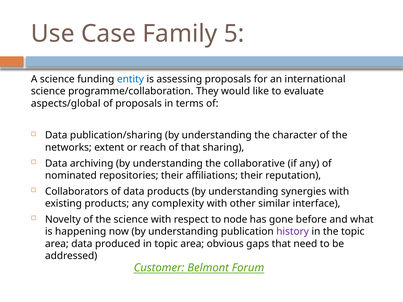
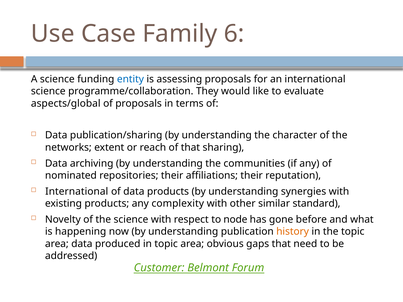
5: 5 -> 6 (234, 34)
collaborative: collaborative -> communities (254, 164)
Collaborators: Collaborators -> International (77, 192)
interface: interface -> standard (317, 204)
history colour: purple -> orange (293, 232)
